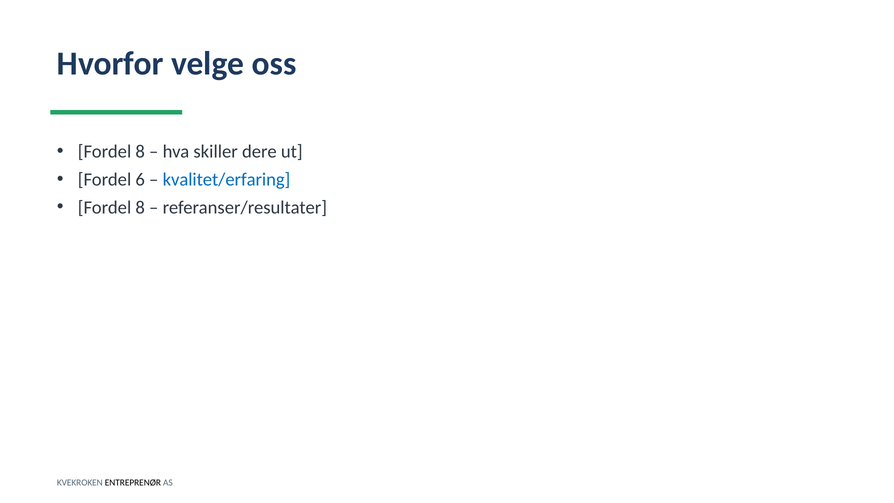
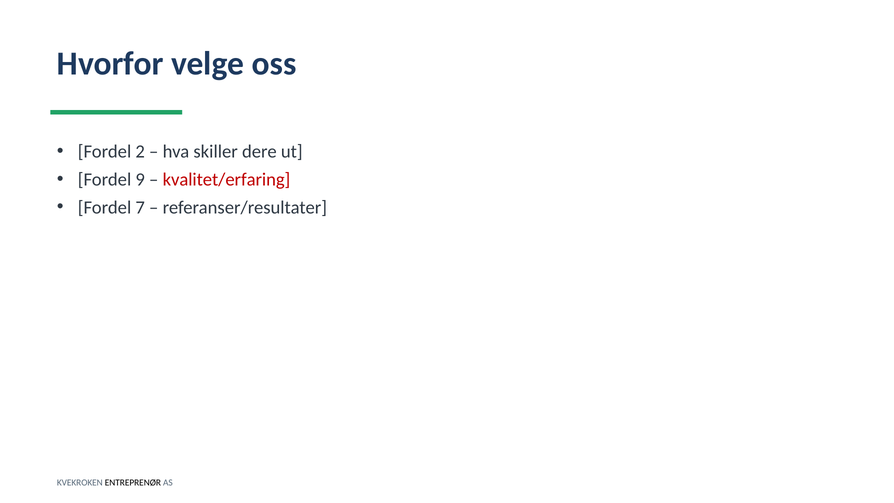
8: 8 -> 2 (140, 151)
6: 6 -> 9 (140, 179)
kvalitet/erfaring colour: blue -> red (226, 179)
8: 8 -> 7 (140, 207)
